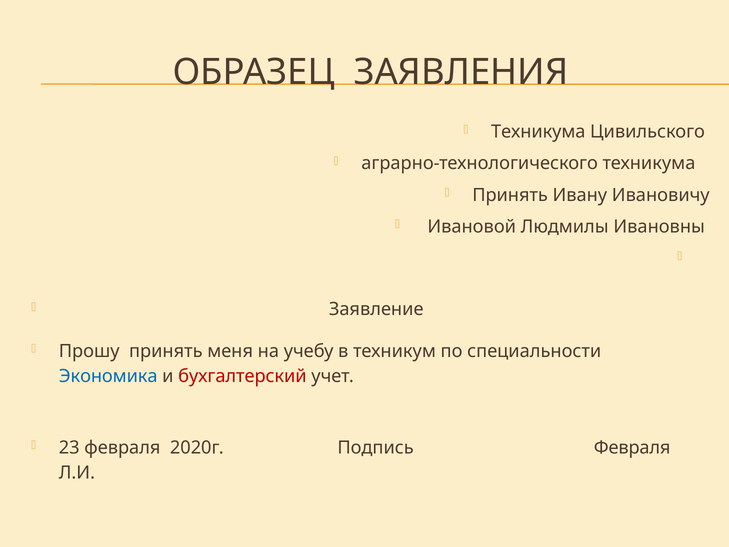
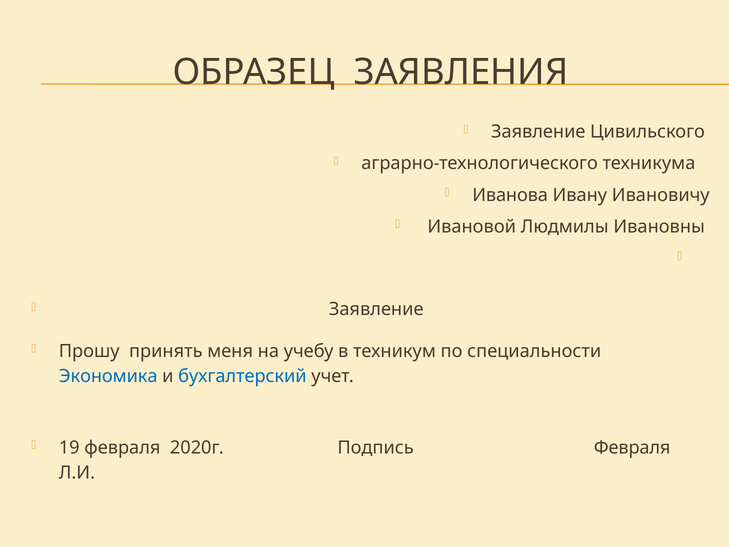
Техникума: Техникума -> Заявление (538, 132)
Принять: Принять -> Иванова (510, 195)
бухгалтерский colour: red -> blue (242, 376)
23: 23 -> 19 (69, 447)
